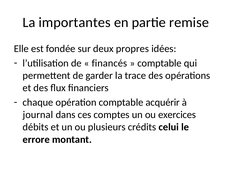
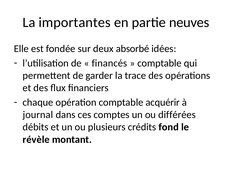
remise: remise -> neuves (189, 22)
propres: propres -> absorbé (133, 49)
exercices: exercices -> différées (177, 115)
celui: celui -> fond (169, 127)
errore: errore -> révèle (36, 139)
